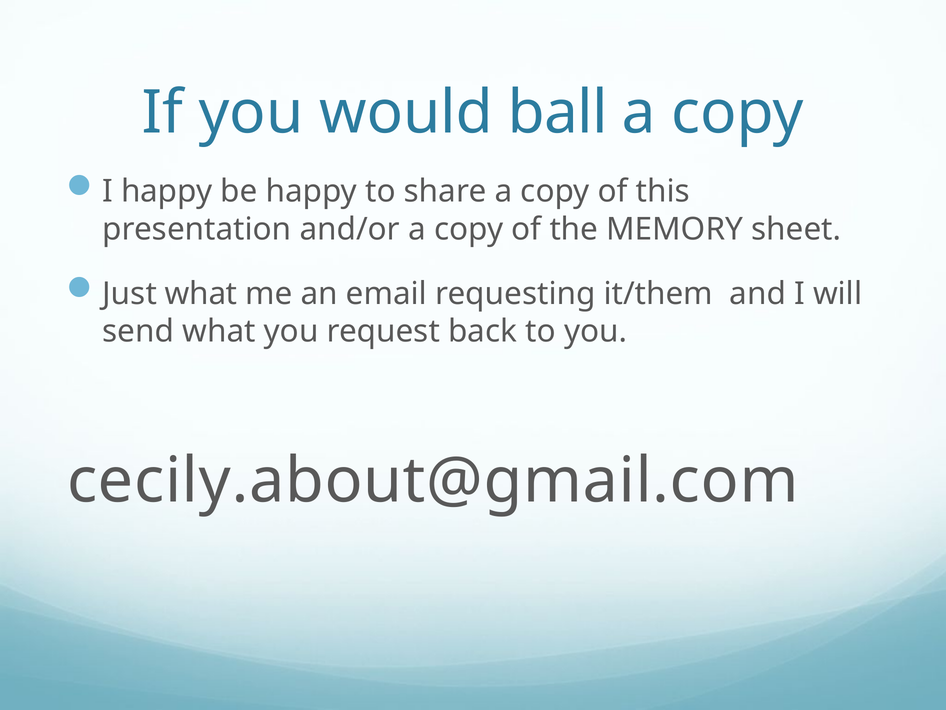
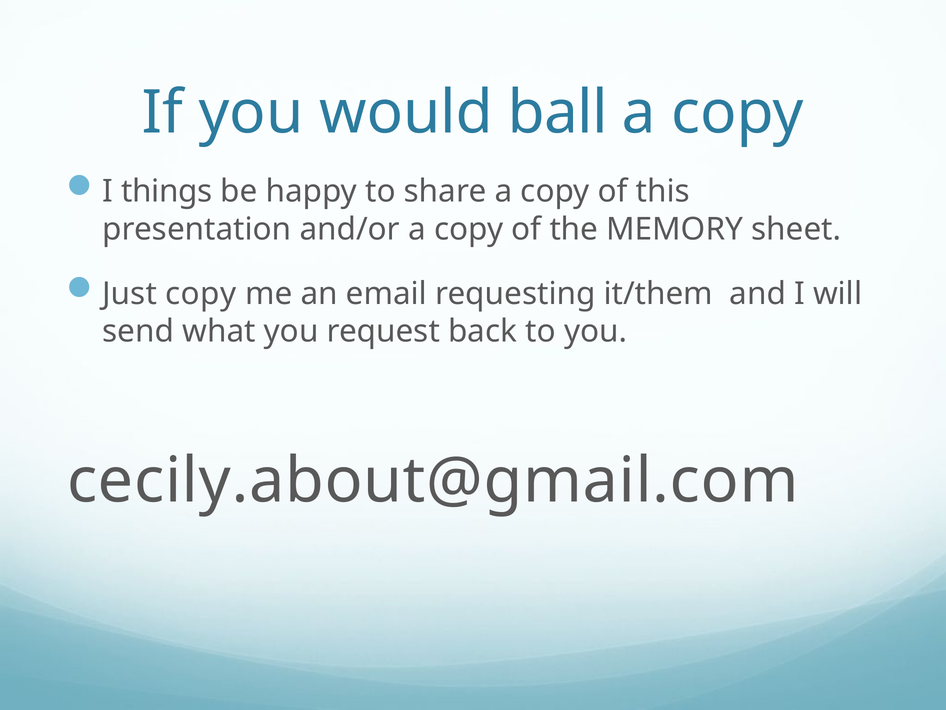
I happy: happy -> things (167, 191)
Just what: what -> copy (201, 293)
